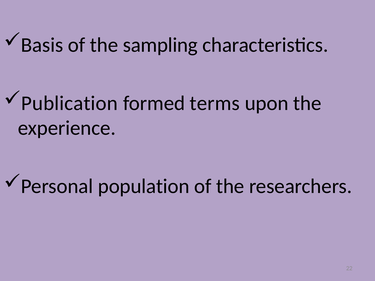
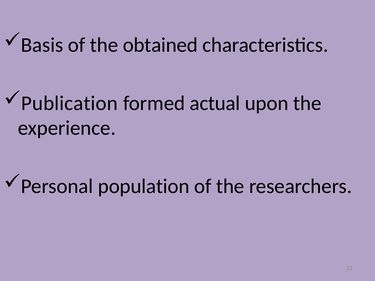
sampling: sampling -> obtained (160, 45)
terms: terms -> actual (215, 103)
